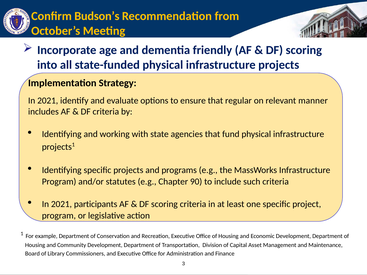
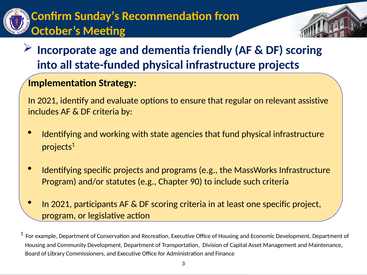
Budson’s: Budson’s -> Sunday’s (97, 16)
manner: manner -> assistive (313, 101)
